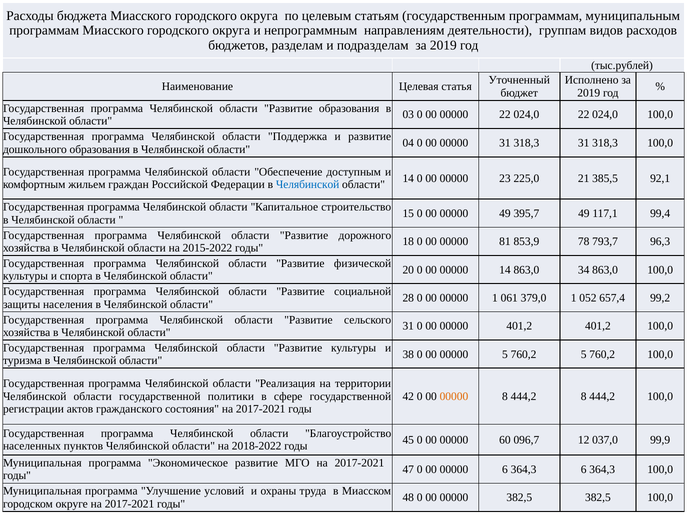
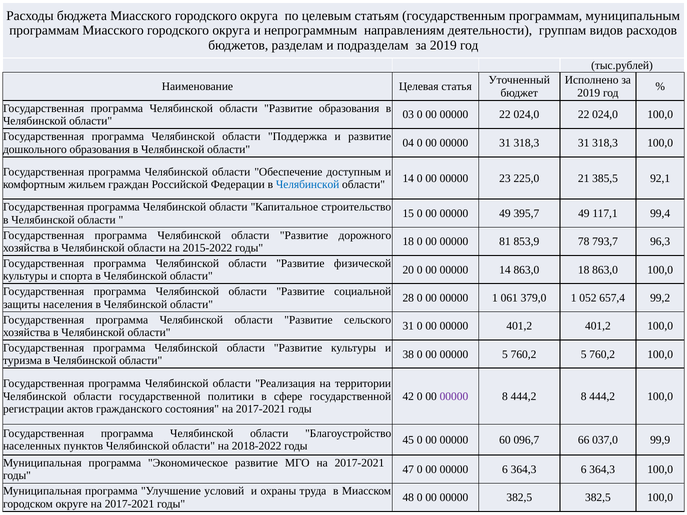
863,0 34: 34 -> 18 (584, 270)
00000 colour: orange -> purple (454, 397)
12: 12 -> 66 (584, 440)
